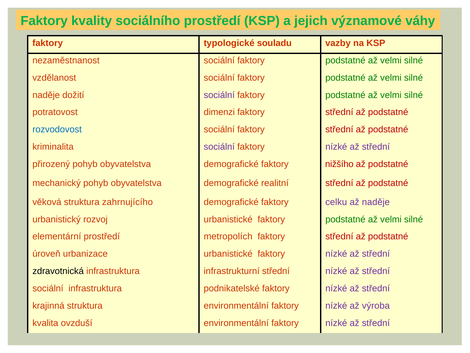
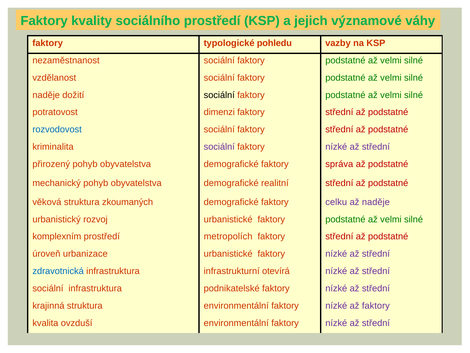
souladu: souladu -> pohledu (274, 43)
sociální colour: purple -> black (219, 95)
nižšího: nižšího -> správa (339, 164)
zahrnujícího: zahrnujícího -> zkoumaných (128, 202)
elementární: elementární -> komplexním (57, 236)
zdravotnická colour: black -> blue (58, 271)
infrastrukturní střední: střední -> otevírá (276, 271)
až výroba: výroba -> faktory (376, 305)
